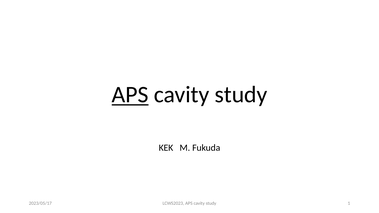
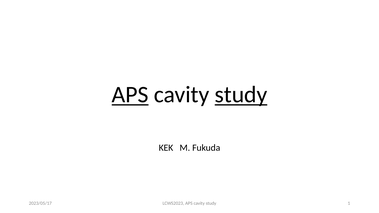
study underline: none -> present (241, 95)
